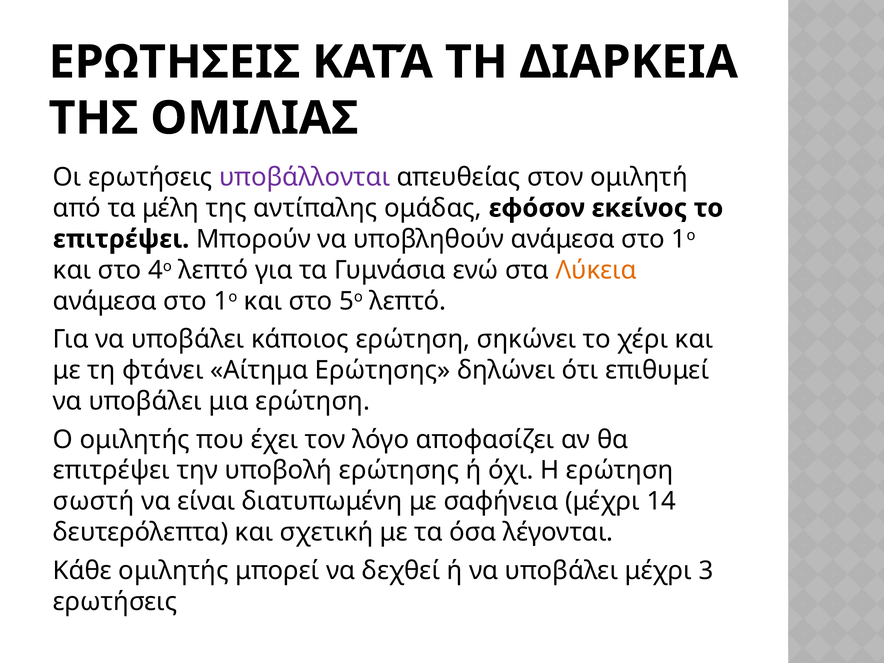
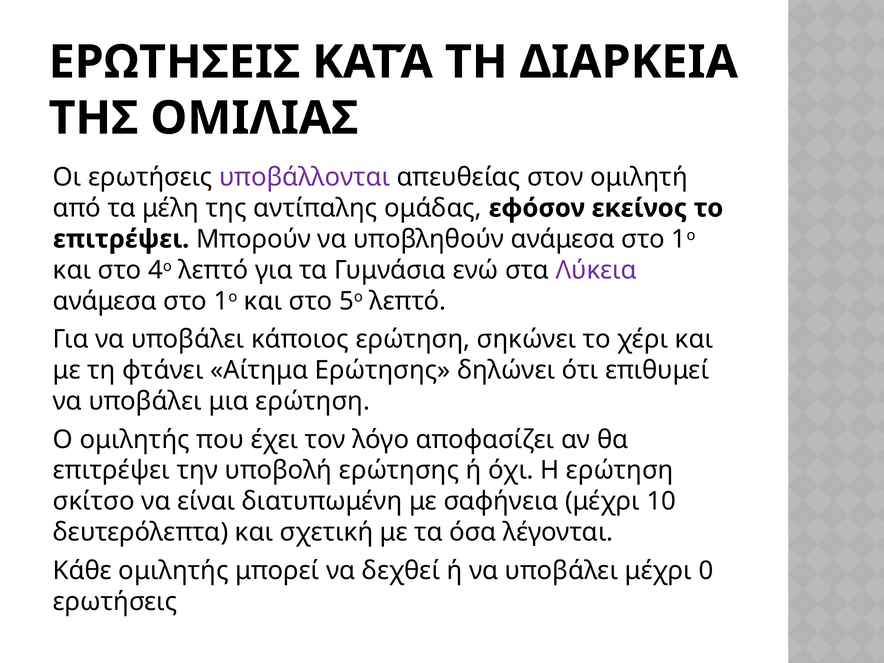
Λύκεια colour: orange -> purple (596, 270)
σωστή: σωστή -> σκίτσο (94, 501)
14: 14 -> 10 (661, 501)
3: 3 -> 0 (706, 571)
